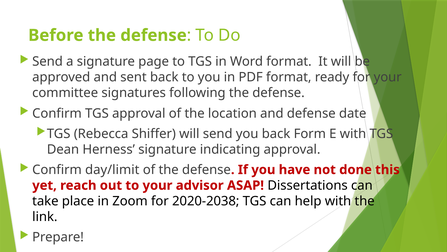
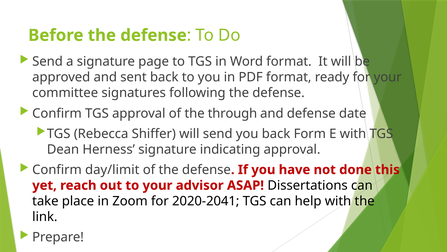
location: location -> through (232, 113)
2020-2038: 2020-2038 -> 2020-2041 (206, 201)
